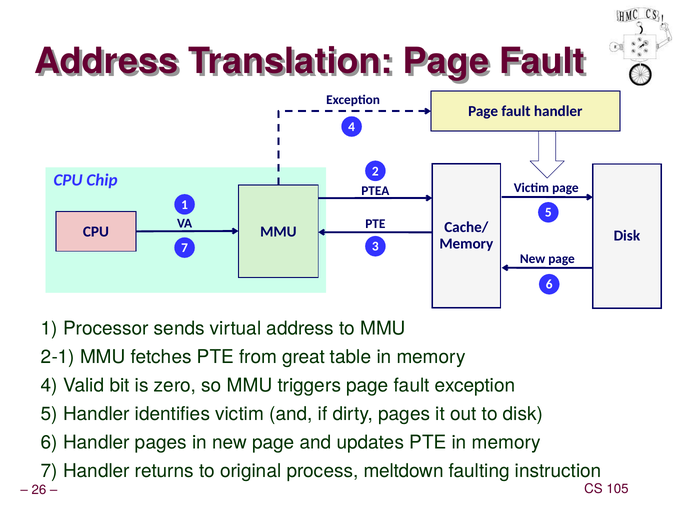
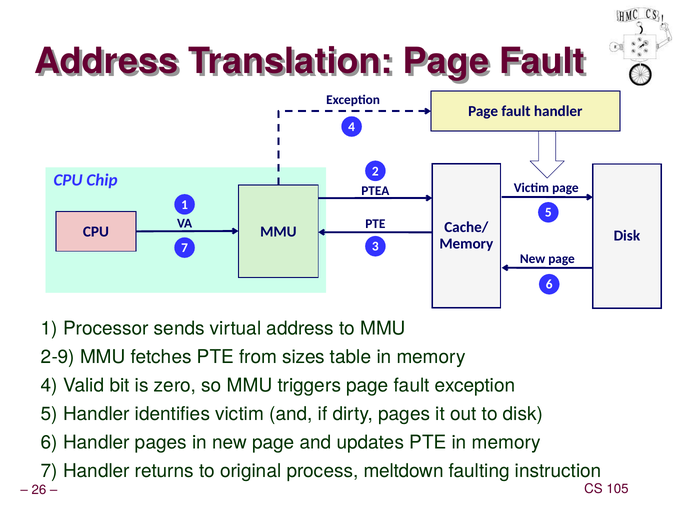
2-1: 2-1 -> 2-9 (58, 357)
great: great -> sizes (304, 357)
